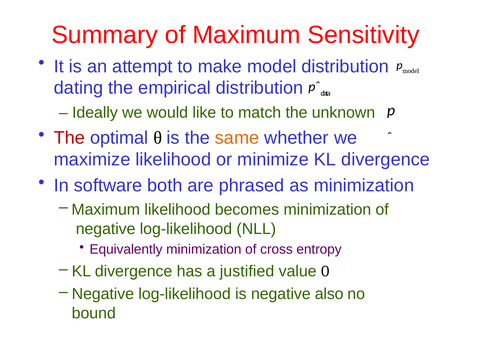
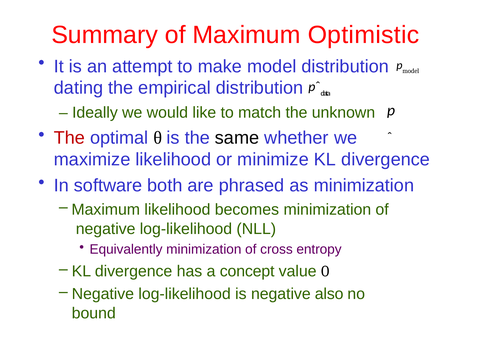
Sensitivity: Sensitivity -> Optimistic (363, 35)
same colour: orange -> black (237, 138)
justified: justified -> concept (247, 271)
